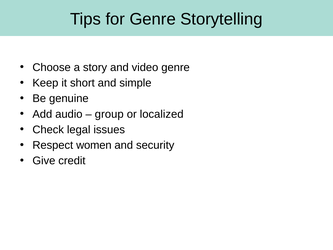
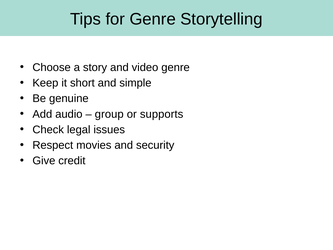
localized: localized -> supports (162, 114)
women: women -> movies (94, 145)
